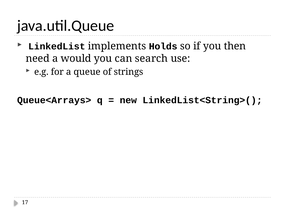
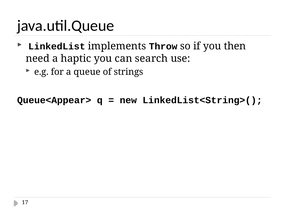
Holds: Holds -> Throw (163, 47)
would: would -> haptic (76, 59)
Queue<Arrays>: Queue<Arrays> -> Queue<Appear> (54, 100)
